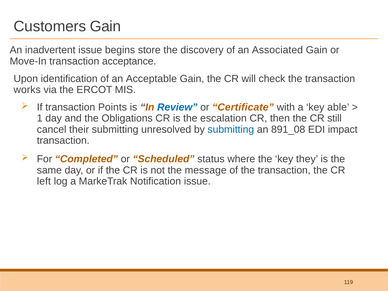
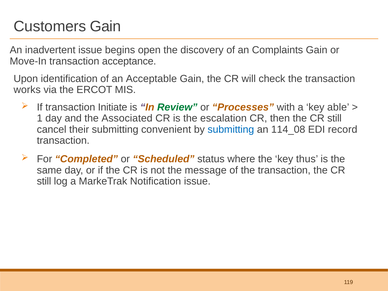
store: store -> open (149, 50)
Associated: Associated -> Complaints (278, 50)
Points: Points -> Initiate (113, 107)
Review colour: blue -> green (177, 107)
Certificate: Certificate -> Processes (243, 107)
Obligations: Obligations -> Associated (127, 118)
unresolved: unresolved -> convenient (166, 129)
891_08: 891_08 -> 114_08 (288, 129)
impact: impact -> record (343, 129)
they: they -> thus (307, 159)
left: left -> still (44, 181)
